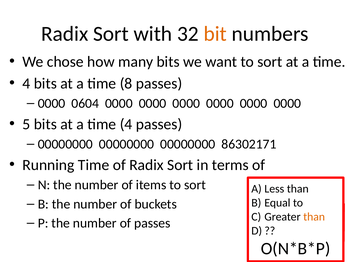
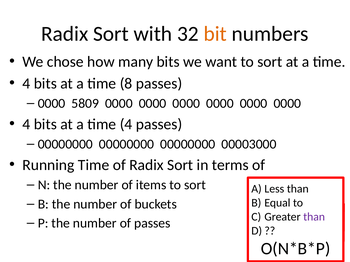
0604: 0604 -> 5809 (85, 104)
5: 5 -> 4 (26, 124)
86302171: 86302171 -> 00003000 (249, 144)
than colour: orange -> purple (314, 217)
